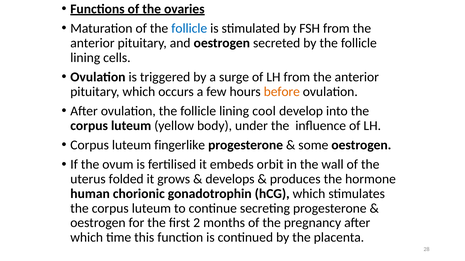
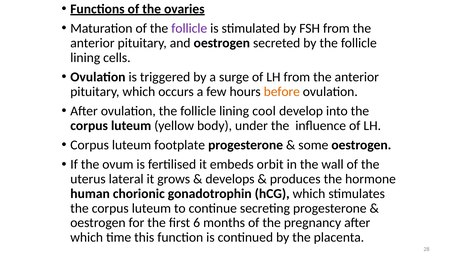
follicle colour: blue -> purple (189, 28)
fingerlike: fingerlike -> footplate (180, 145)
folded: folded -> lateral (126, 179)
2: 2 -> 6 (197, 223)
